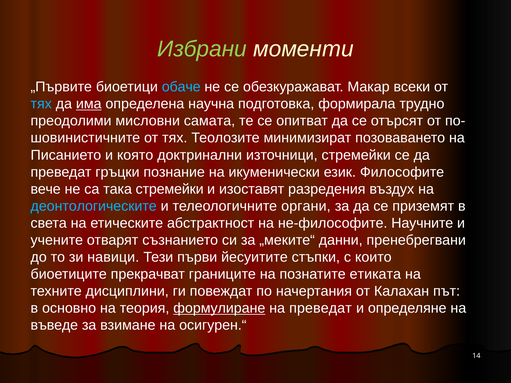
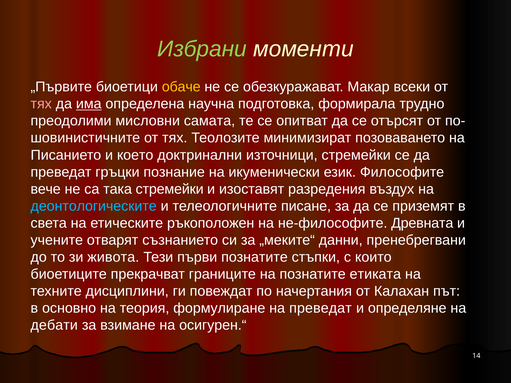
обаче colour: light blue -> yellow (181, 87)
тях colour: light blue -> pink (41, 104)
която: която -> което (135, 155)
органи: органи -> писане (306, 206)
абстрактност: абстрактност -> ръкоположен (211, 223)
Научните: Научните -> Древната (422, 223)
навици: навици -> живота (113, 257)
първи йесуитите: йесуитите -> познатите (254, 257)
формулиране underline: present -> none (219, 308)
въведе: въведе -> дебати (54, 326)
